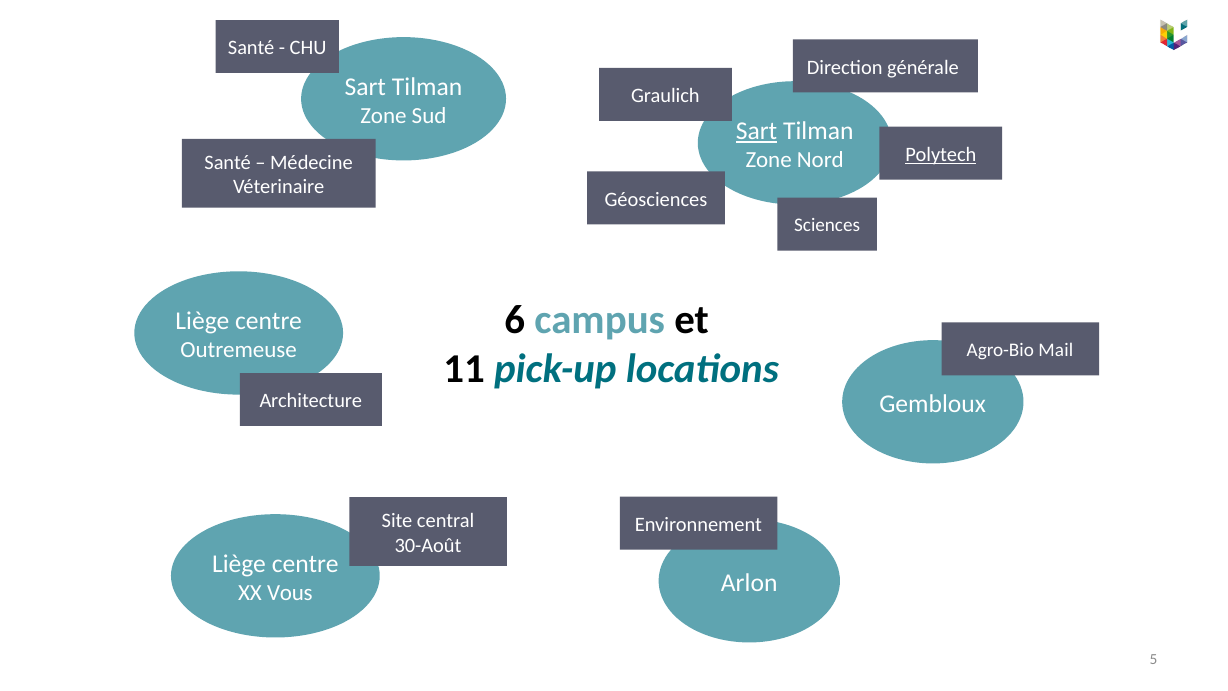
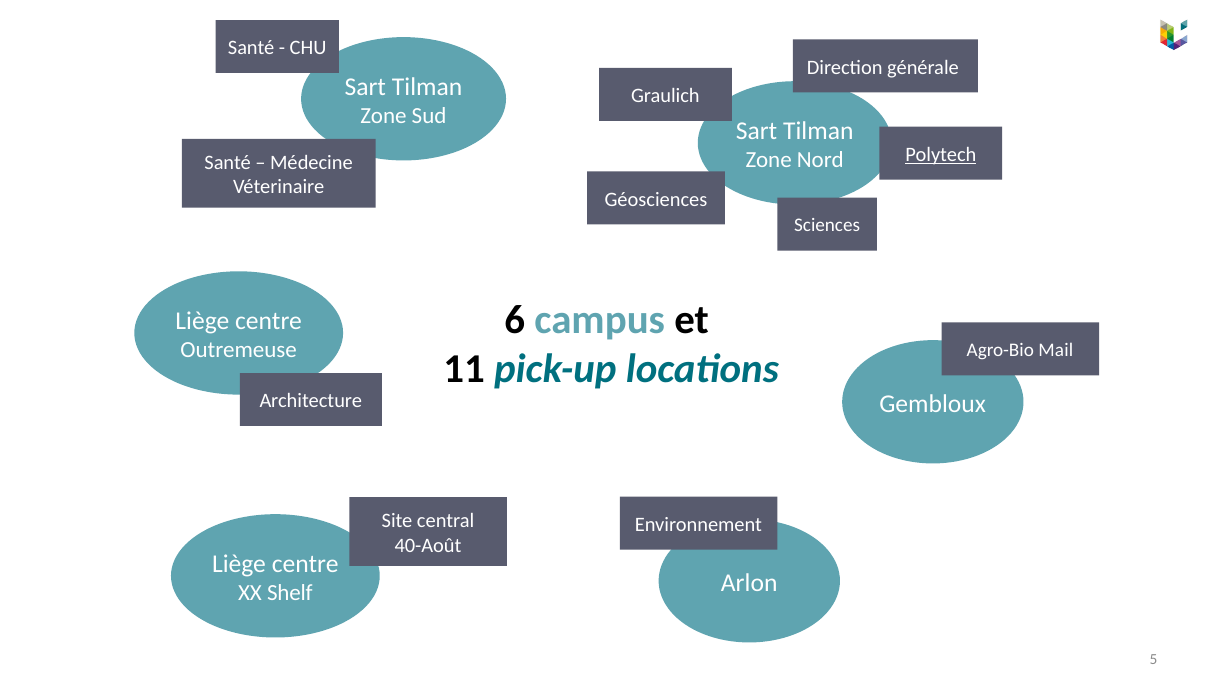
Sart underline: present -> none (756, 131)
30-Août: 30-Août -> 40-Août (428, 545)
Vous: Vous -> Shelf (290, 593)
